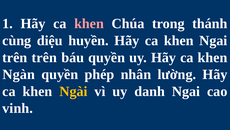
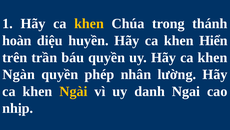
khen colour: pink -> yellow (89, 24)
cùng: cùng -> hoàn (17, 40)
khen Ngai: Ngai -> Hiển (213, 40)
trên trên: trên -> trần (44, 57)
vinh: vinh -> nhịp (18, 108)
